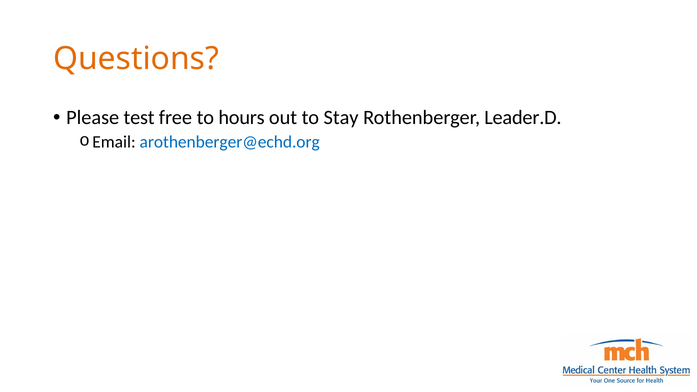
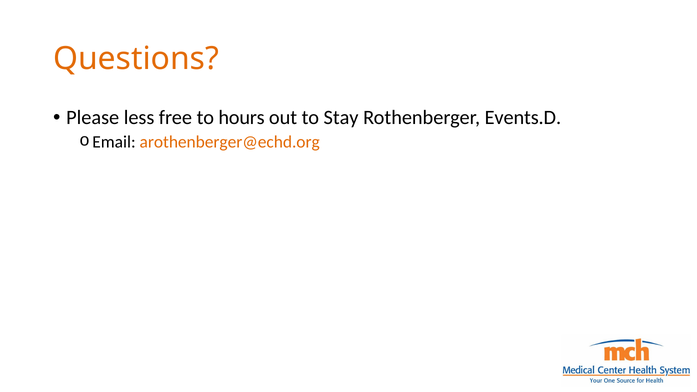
test: test -> less (139, 118)
Leader.D: Leader.D -> Events.D (523, 118)
arothenberger@echd.org colour: blue -> orange (230, 142)
